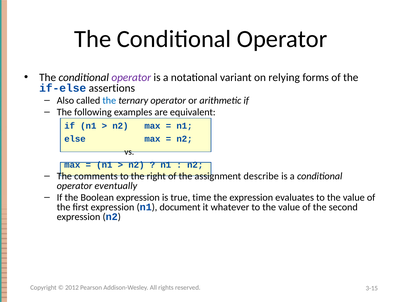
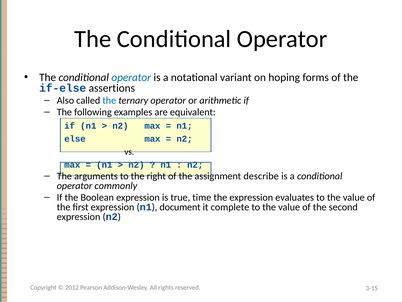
operator colour: purple -> blue (131, 77)
relying: relying -> hoping (284, 77)
comments: comments -> arguments (96, 176)
eventually: eventually -> commonly (116, 185)
whatever: whatever -> complete (230, 207)
